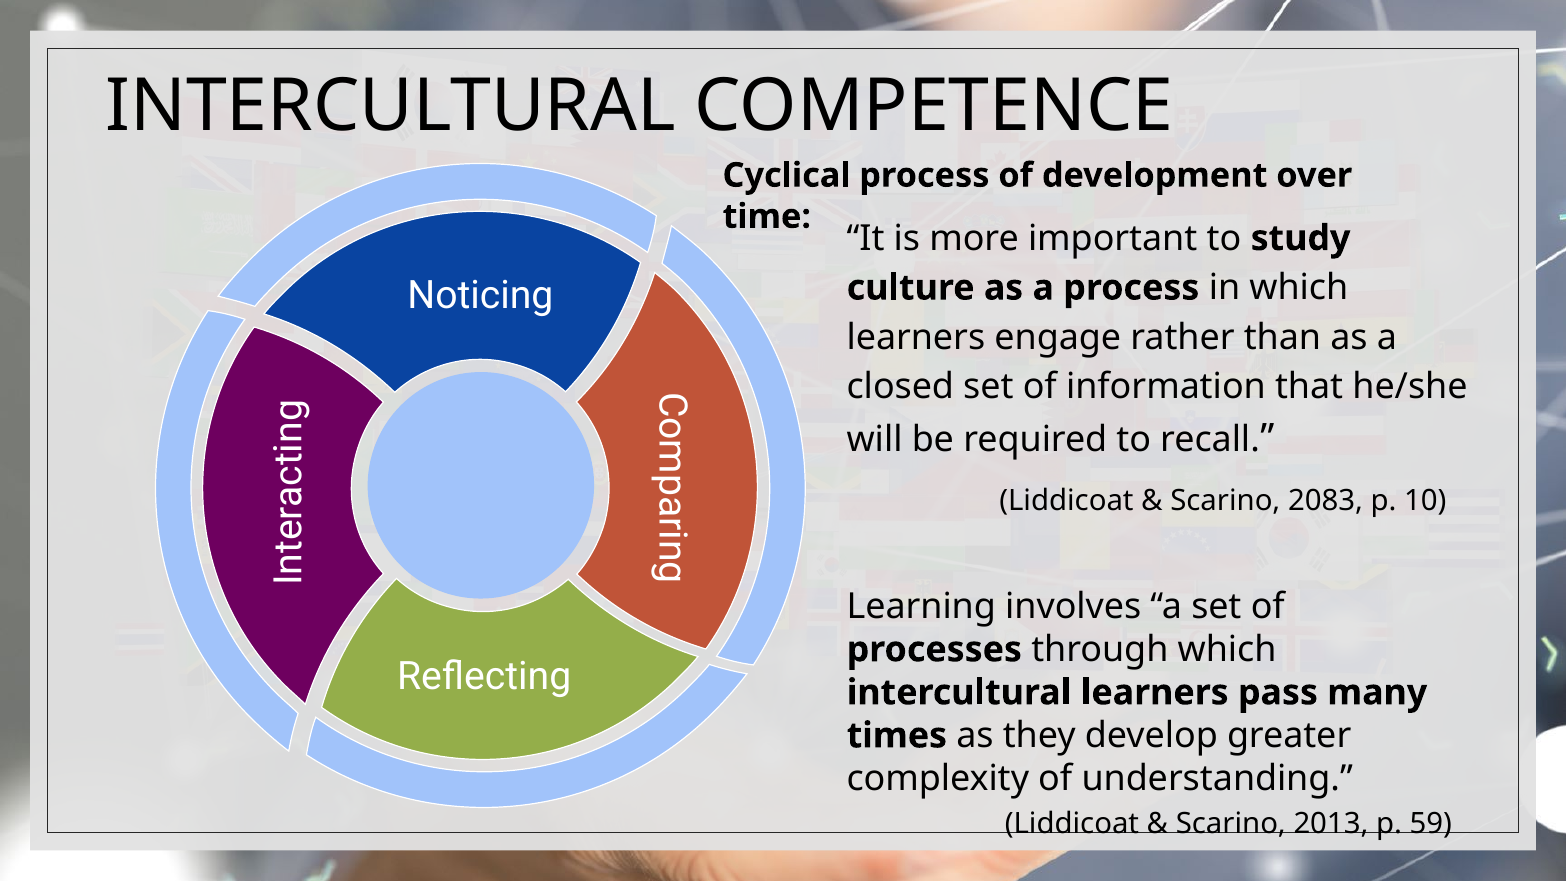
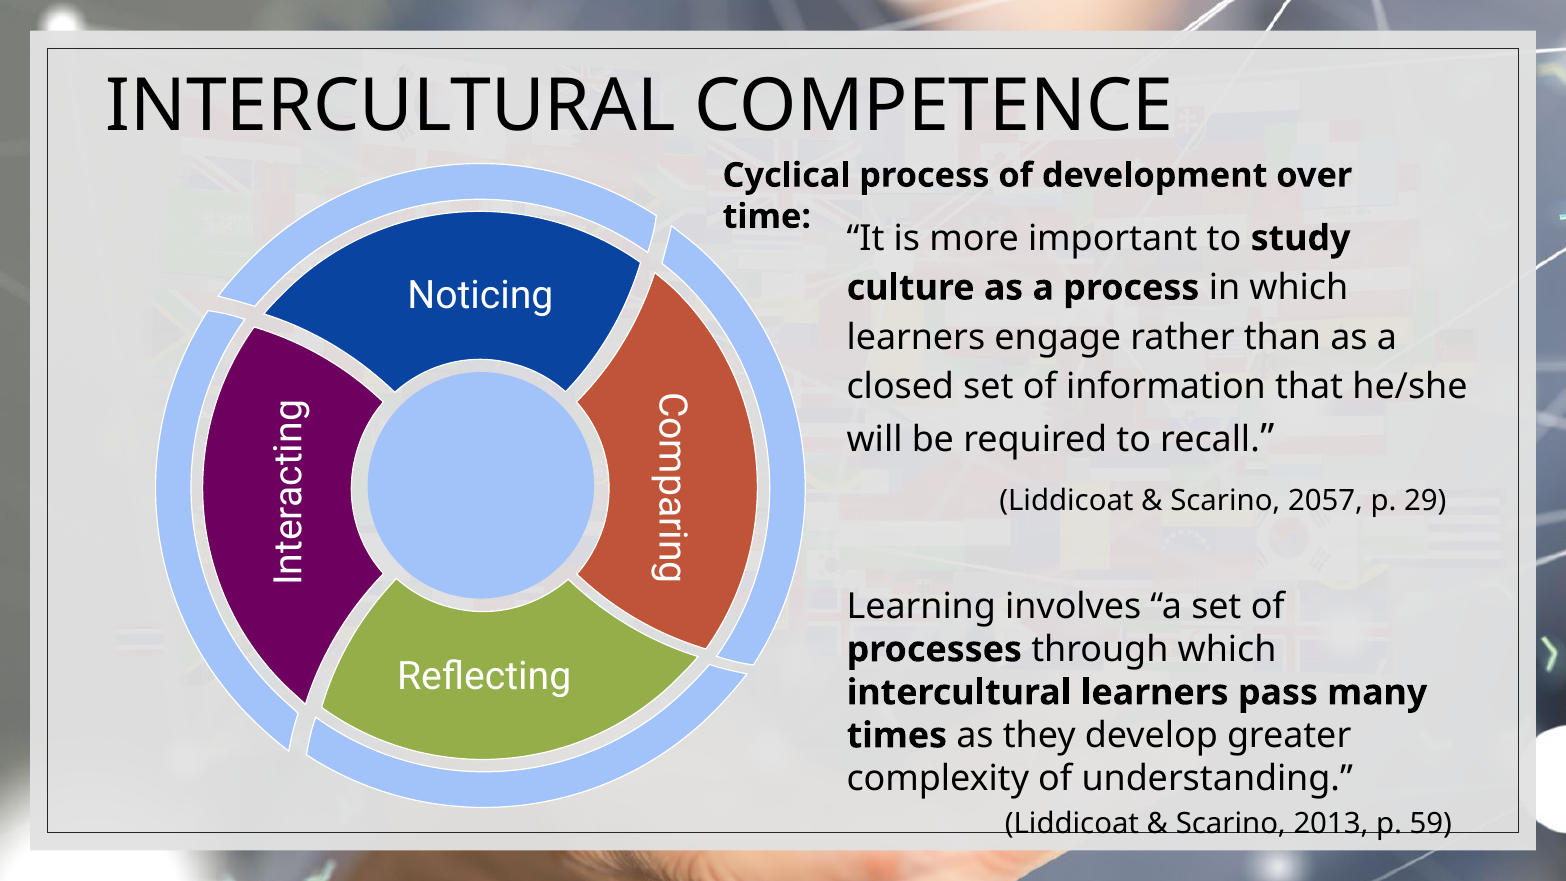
2083: 2083 -> 2057 (1325, 501)
10: 10 -> 29 (1425, 501)
